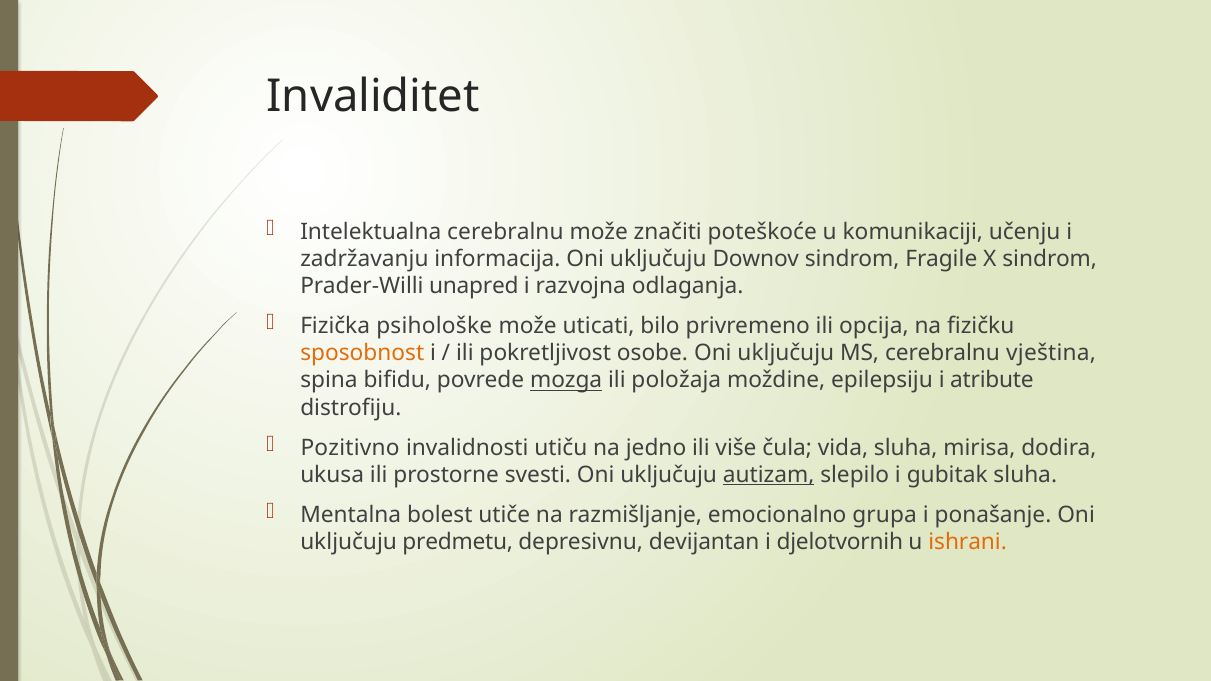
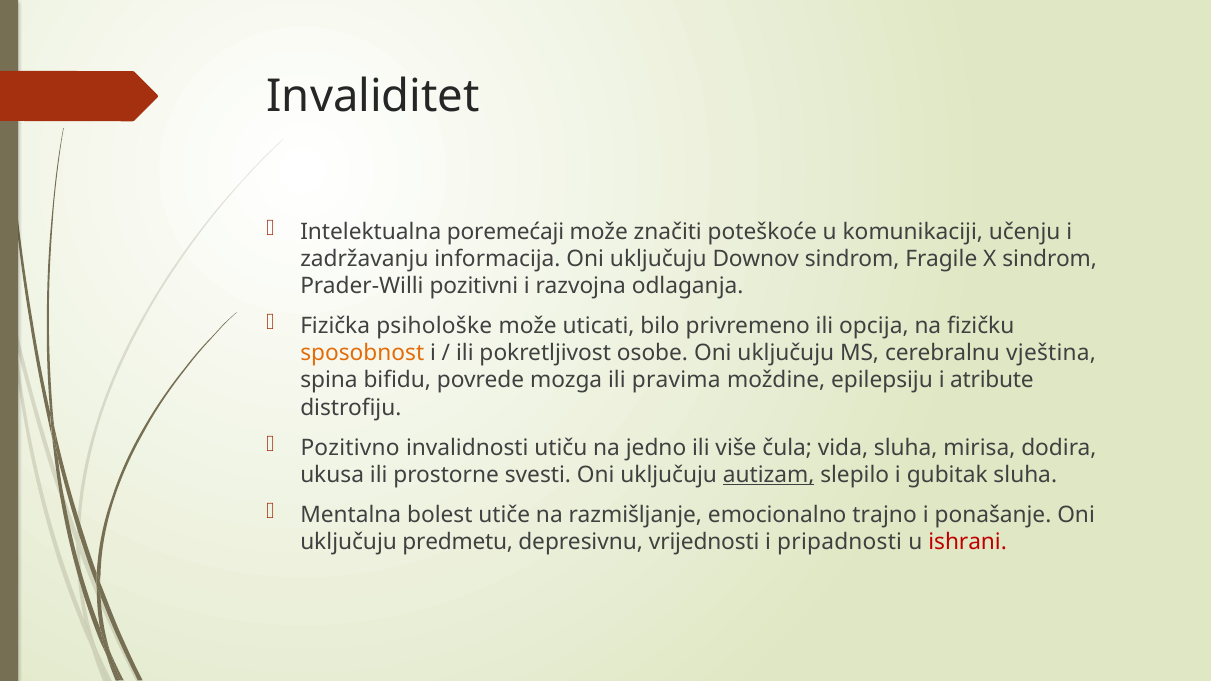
Intelektualna cerebralnu: cerebralnu -> poremećaji (506, 232)
unapred: unapred -> pozitivni (474, 286)
mozga underline: present -> none (566, 381)
položaja: položaja -> pravima (676, 381)
grupa: grupa -> trajno (885, 515)
devijantan: devijantan -> vrijednosti (704, 542)
djelotvornih: djelotvornih -> pripadnosti (840, 542)
ishrani colour: orange -> red (968, 542)
